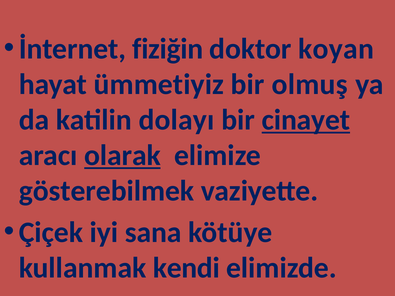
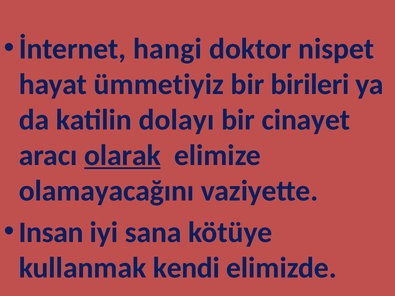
fiziğin: fiziğin -> hangi (167, 49)
koyan: koyan -> nispet (336, 49)
olmuş: olmuş -> birileri (310, 84)
cinayet underline: present -> none (306, 120)
gösterebilmek: gösterebilmek -> olamayacağını (106, 191)
Çiçek: Çiçek -> Insan (51, 232)
